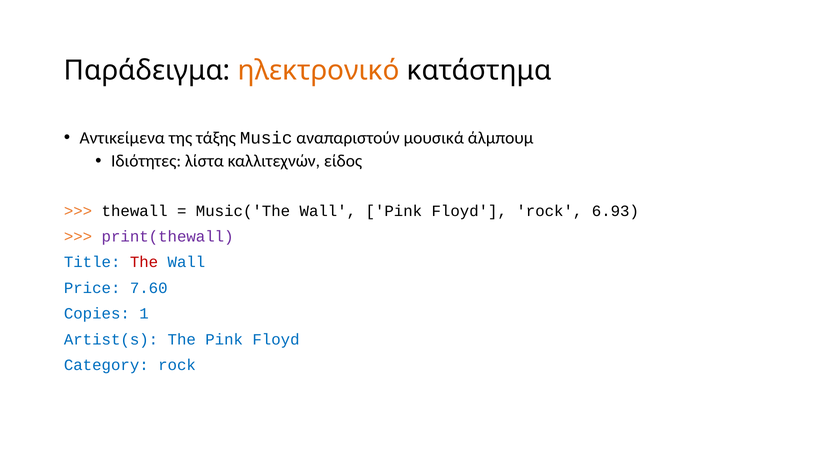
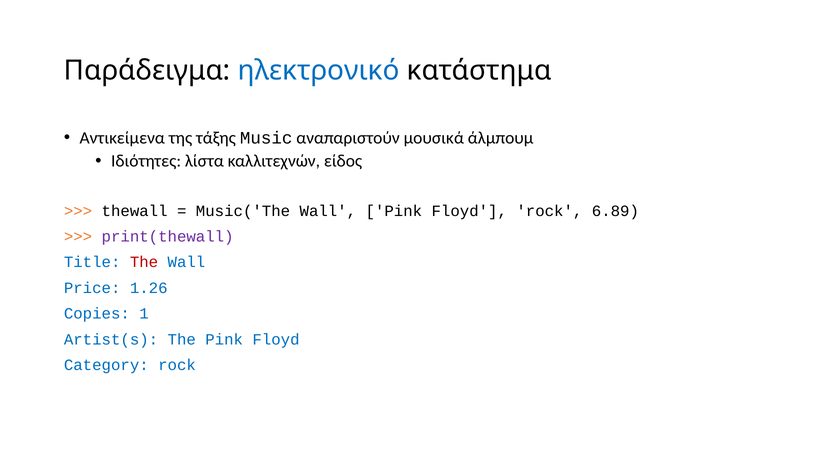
ηλεκτρονικό colour: orange -> blue (319, 70)
6.93: 6.93 -> 6.89 (615, 211)
7.60: 7.60 -> 1.26 (149, 288)
